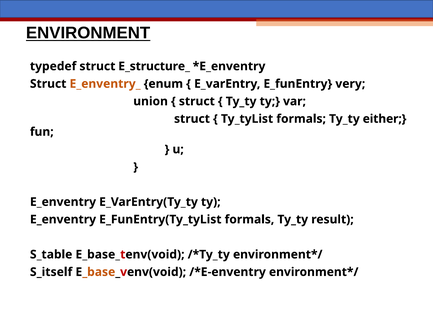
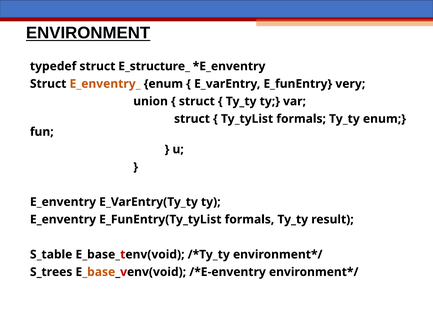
Ty_ty either: either -> enum (384, 119)
S_itself: S_itself -> S_trees (51, 272)
